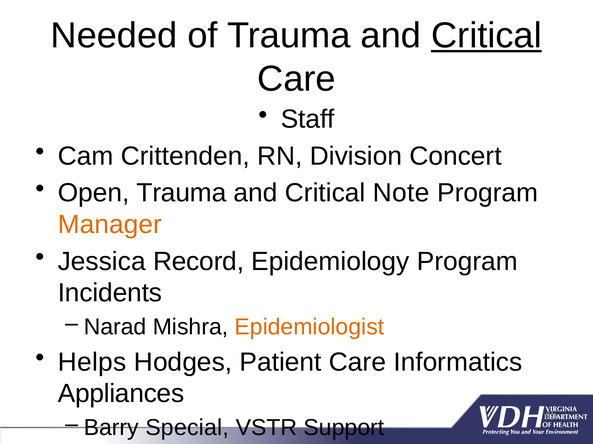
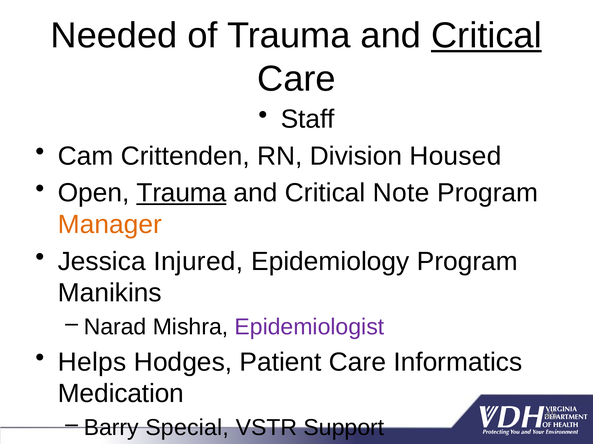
Concert: Concert -> Housed (455, 156)
Trauma underline: none -> present (181, 193)
Record: Record -> Injured (198, 262)
Incidents: Incidents -> Manikins (110, 293)
Epidemiologist colour: orange -> purple (309, 328)
Appliances: Appliances -> Medication (121, 394)
